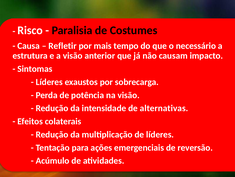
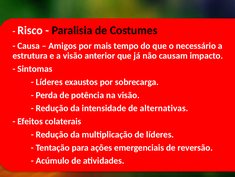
Refletir: Refletir -> Amigos (63, 46)
